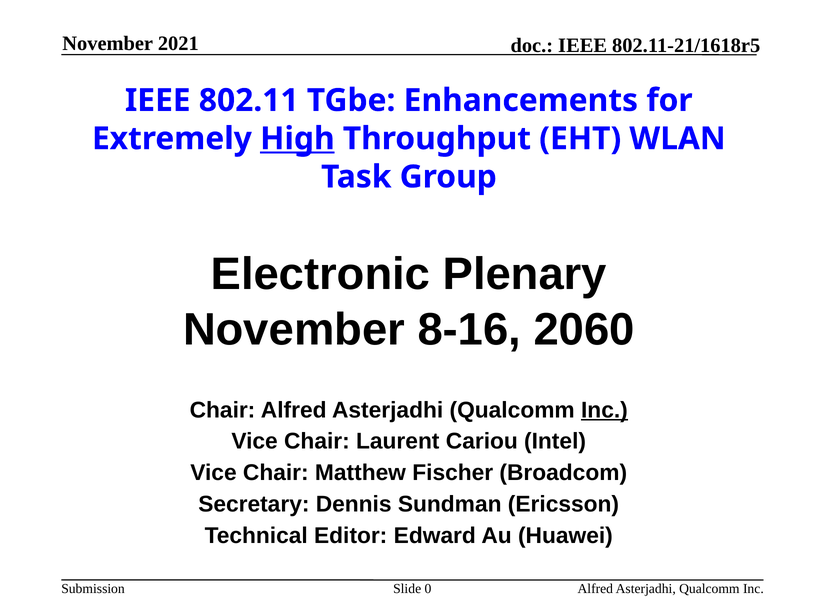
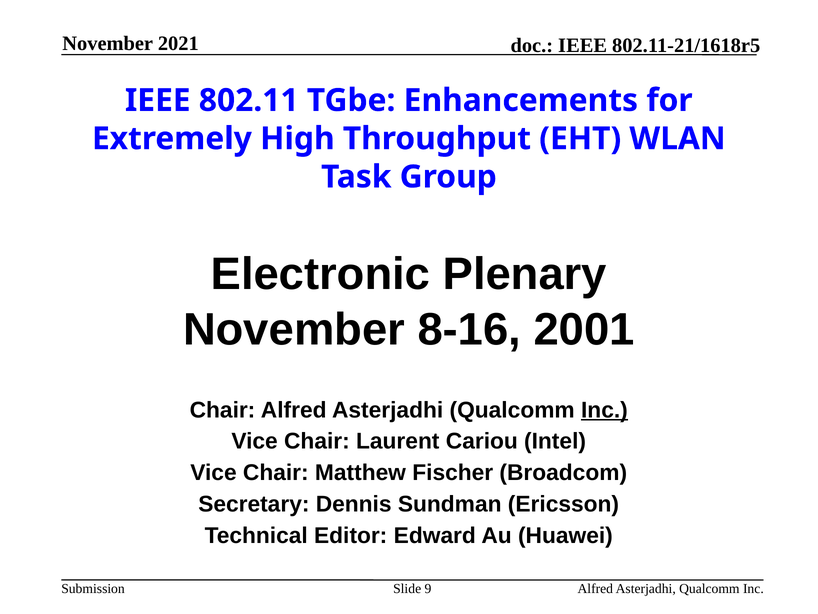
High underline: present -> none (297, 139)
2060: 2060 -> 2001 (584, 330)
0: 0 -> 9 (428, 588)
